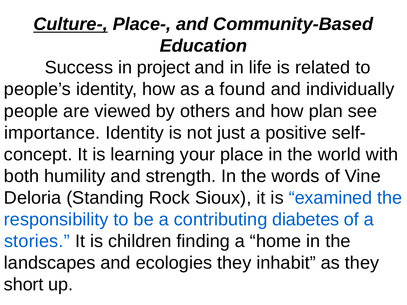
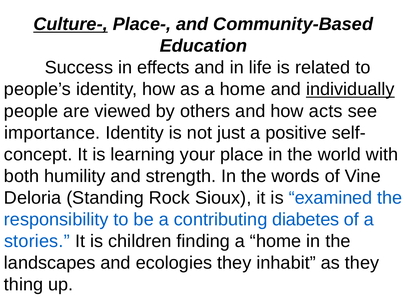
project: project -> effects (163, 68)
as a found: found -> home (243, 89)
individually underline: none -> present (350, 89)
plan: plan -> acts (326, 111)
short: short -> thing (24, 285)
